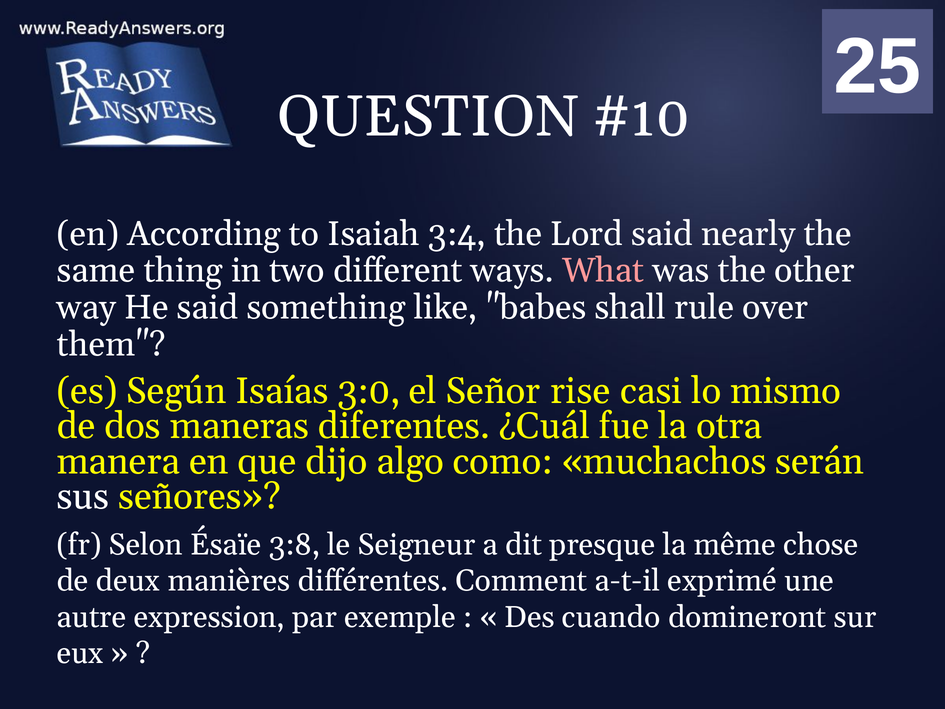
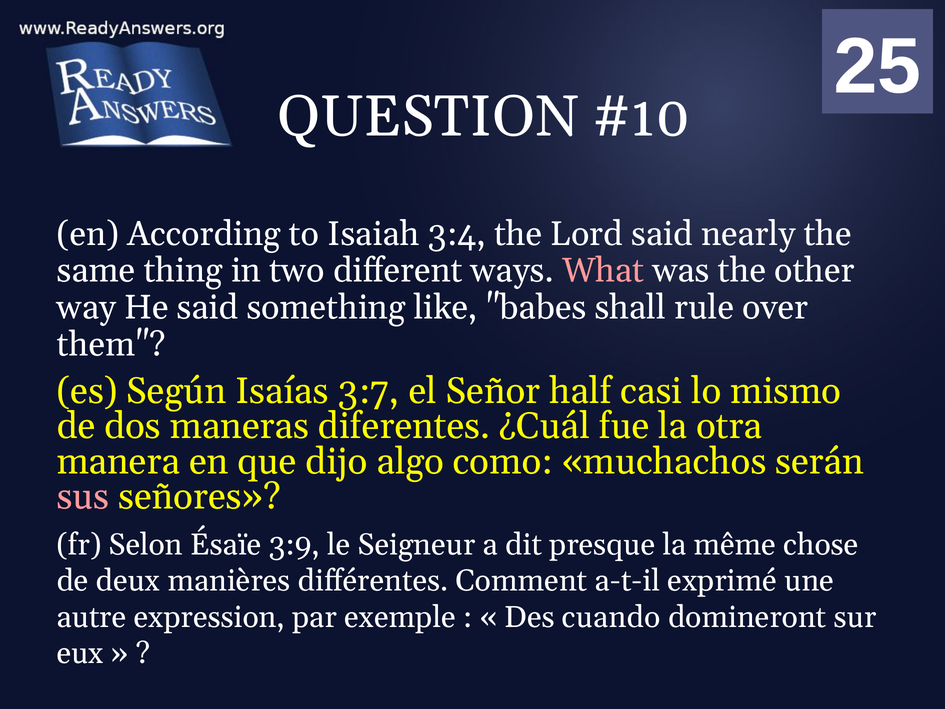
3:0: 3:0 -> 3:7 (369, 391)
rise: rise -> half (580, 391)
sus colour: white -> pink (83, 497)
3:8: 3:8 -> 3:9 (294, 545)
